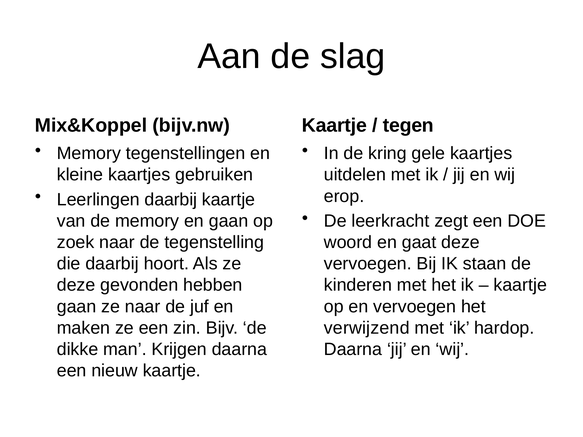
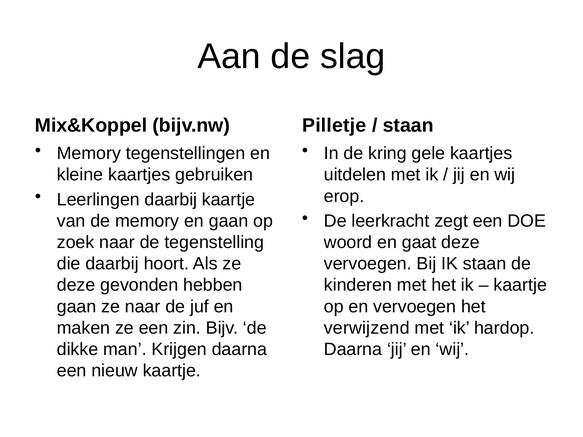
bijv.nw Kaartje: Kaartje -> Pilletje (334, 125)
tegen: tegen -> staan (408, 125)
